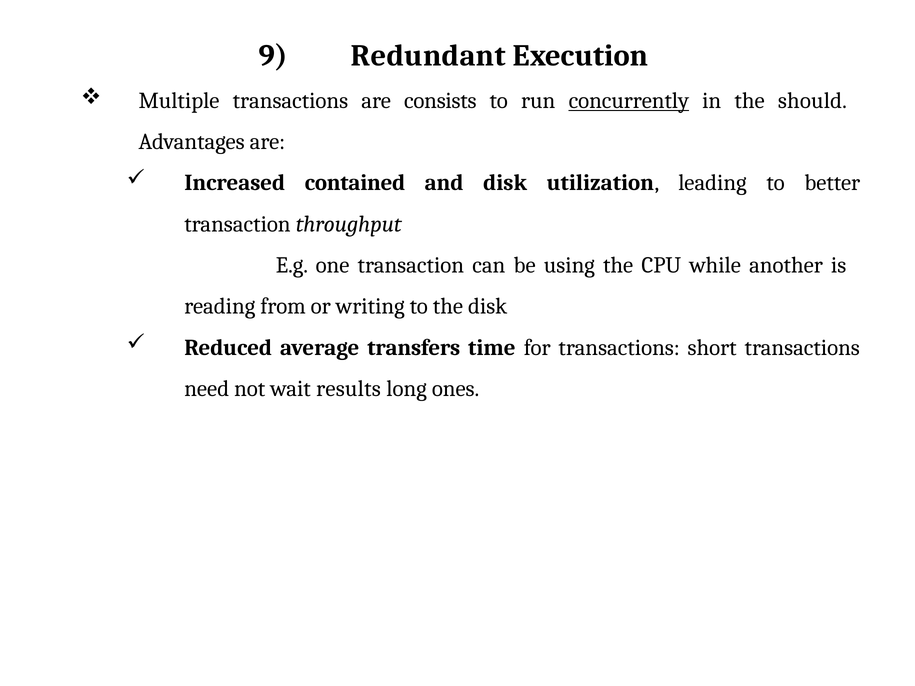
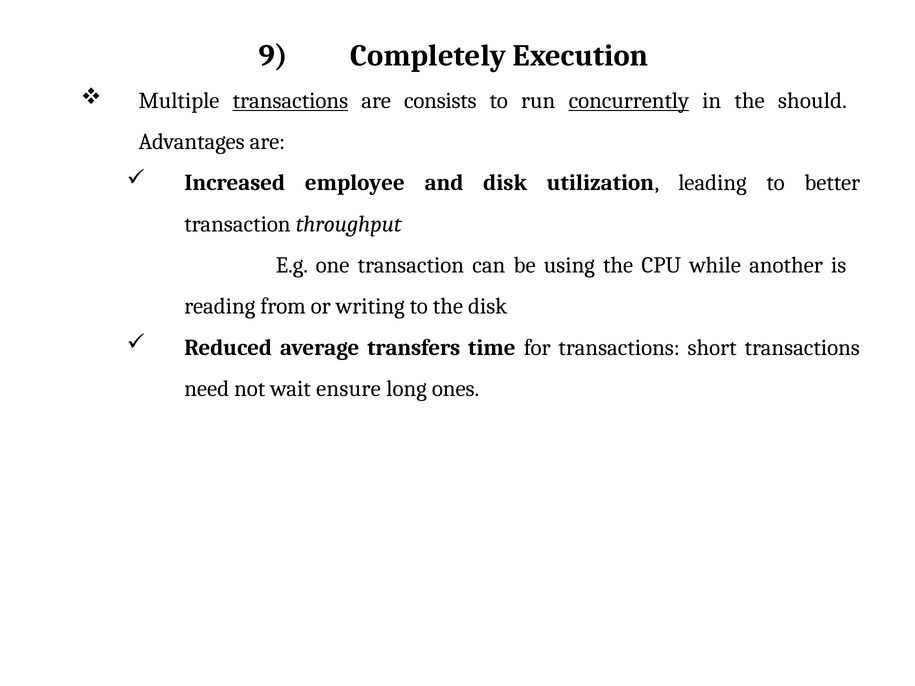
Redundant: Redundant -> Completely (428, 55)
transactions underline: none -> present (290, 101)
contained: contained -> employee (355, 183)
results: results -> ensure (348, 389)
